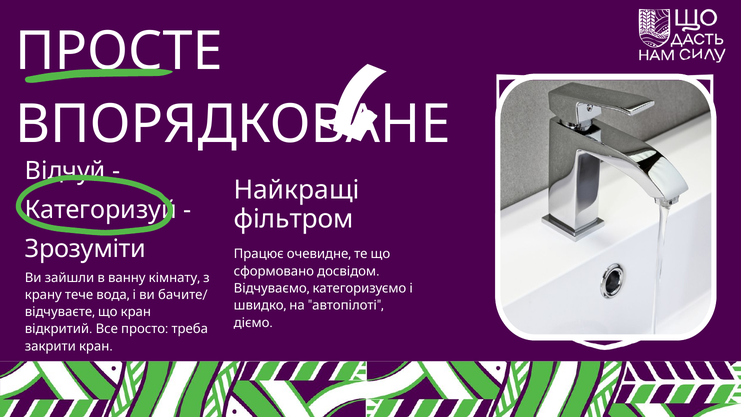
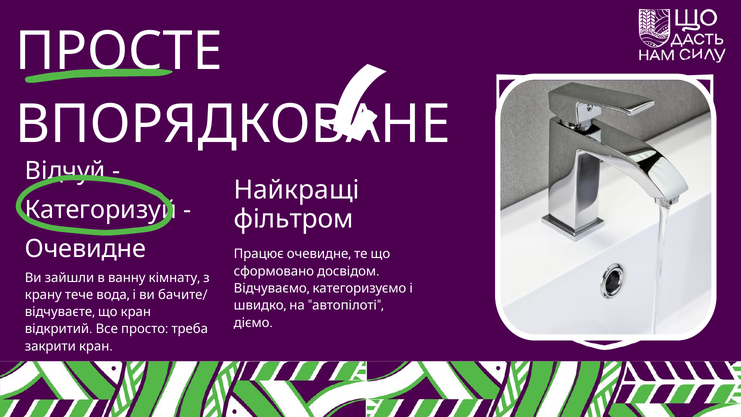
Зрозуміти: Зрозуміти -> Очевидне (85, 249)
